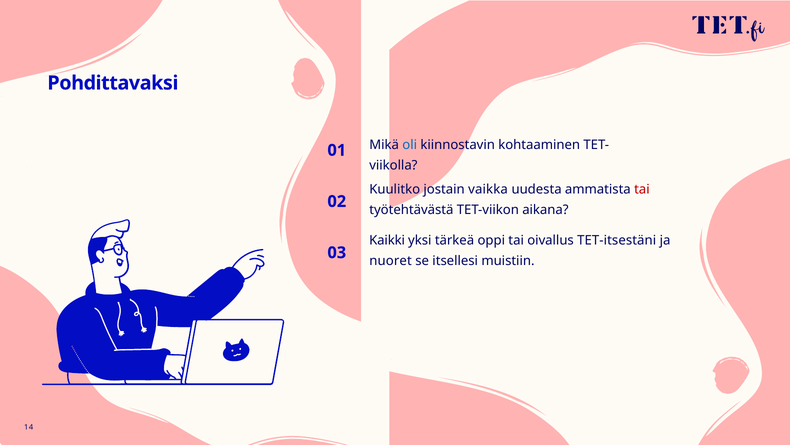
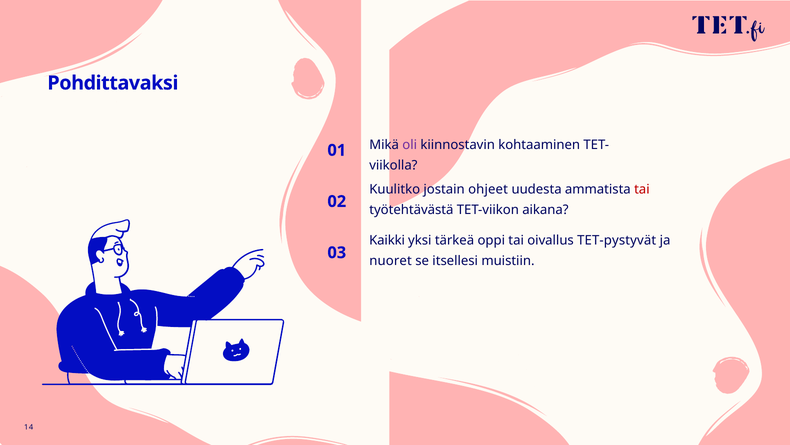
oli colour: blue -> purple (410, 145)
vaikka: vaikka -> ohjeet (488, 189)
TET-itsestäni: TET-itsestäni -> TET-pystyvät (617, 240)
